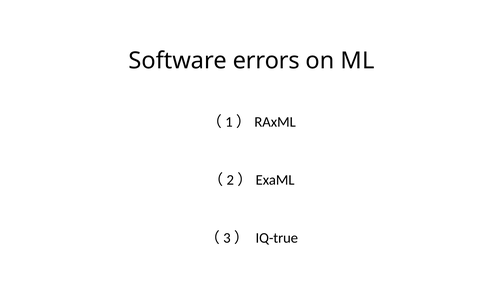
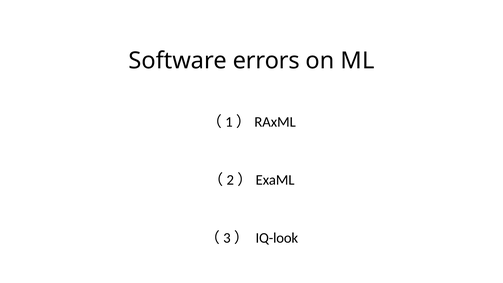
IQ-true: IQ-true -> IQ-look (277, 238)
